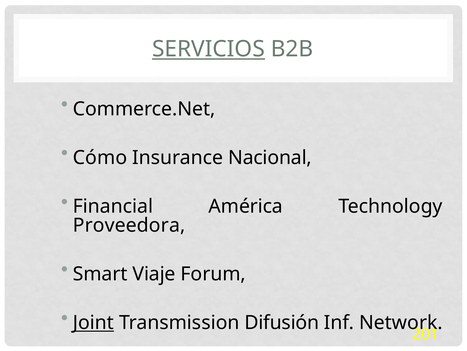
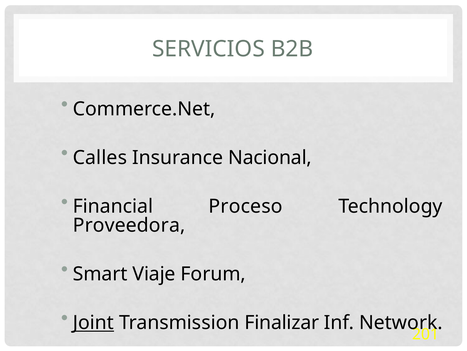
SERVICIOS underline: present -> none (208, 49)
Cómo: Cómo -> Calles (100, 157)
América: América -> Proceso (246, 206)
Difusión: Difusión -> Finalizar (282, 322)
